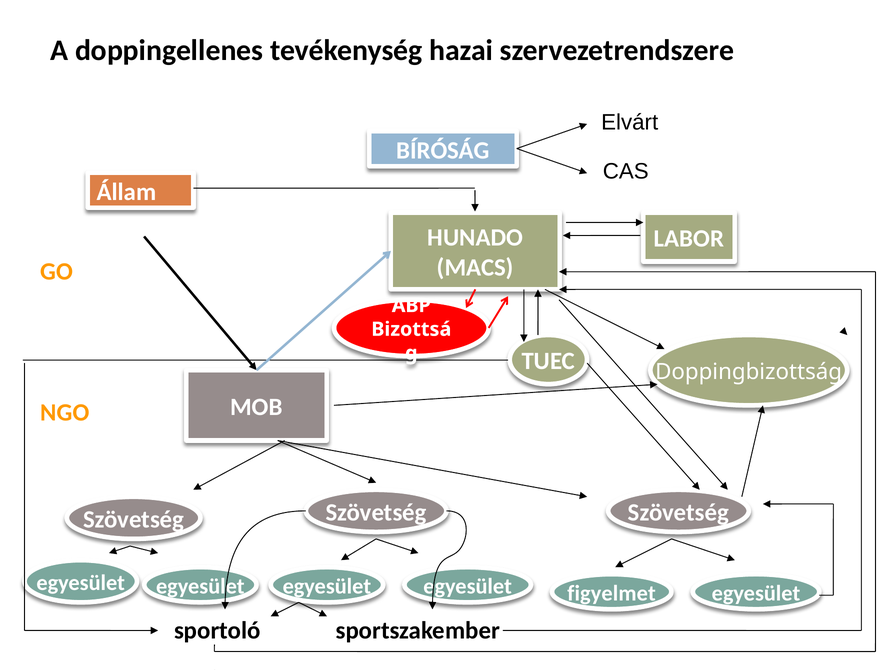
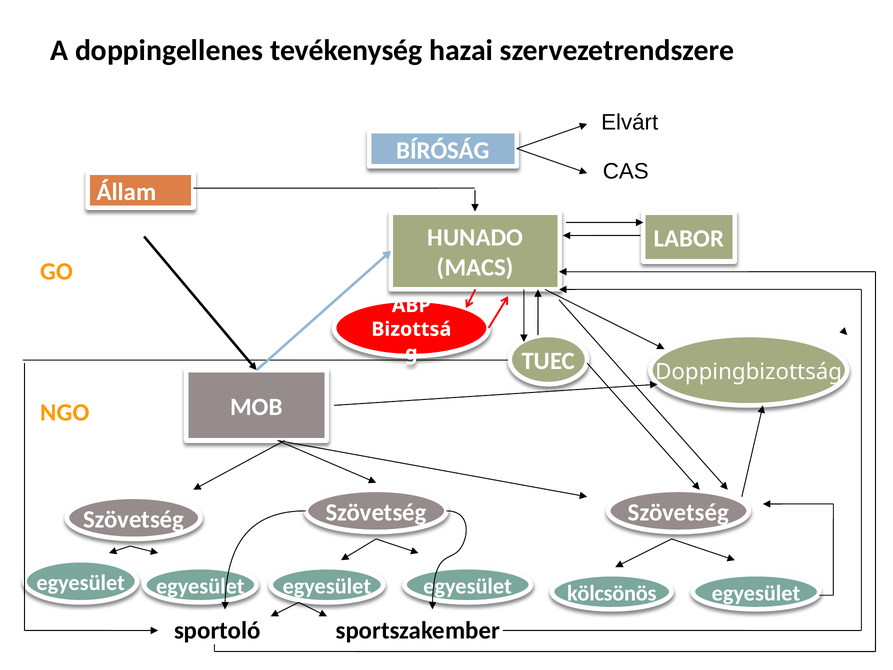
figyelmet: figyelmet -> kölcsönös (612, 593)
